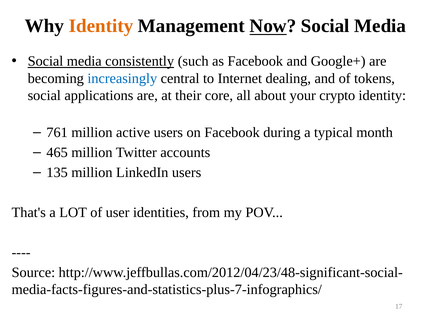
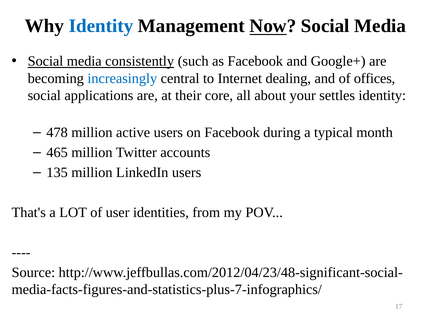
Identity colour: orange -> blue (101, 26)
tokens: tokens -> offices (375, 78)
crypto: crypto -> settles (337, 95)
761: 761 -> 478 (57, 133)
